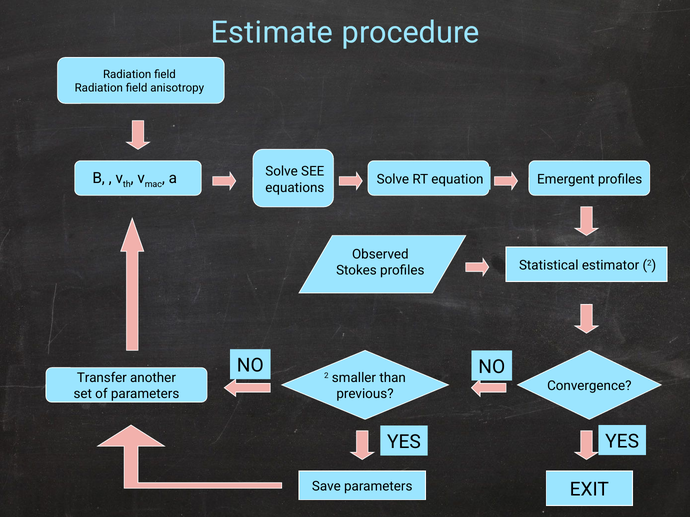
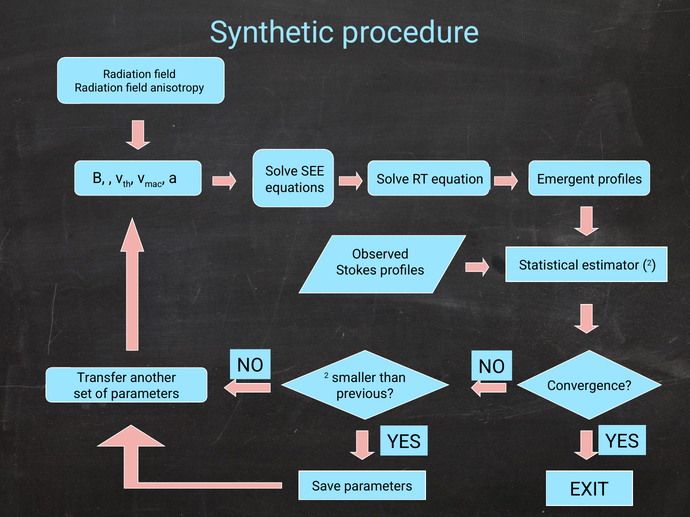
Estimate: Estimate -> Synthetic (272, 33)
